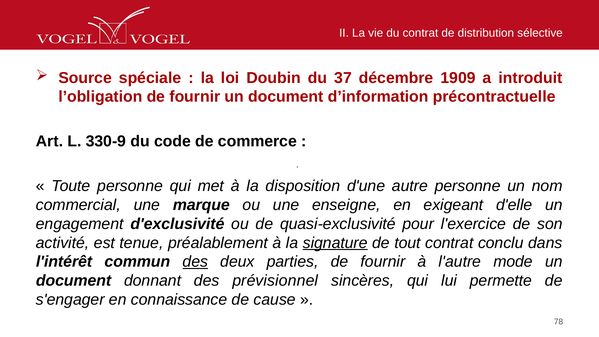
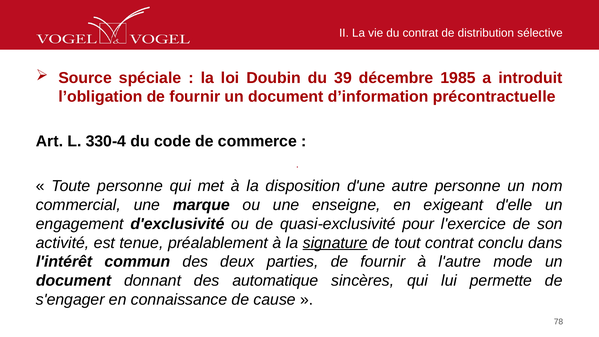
37: 37 -> 39 (343, 78)
1909: 1909 -> 1985 (458, 78)
330-9: 330-9 -> 330-4 (106, 141)
des underline: present -> none (195, 262)
prévisionnel: prévisionnel -> automatique (275, 281)
